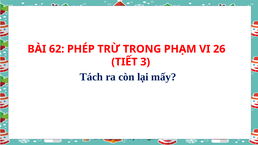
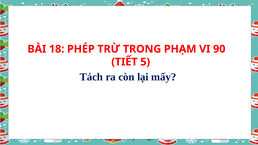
62: 62 -> 18 (57, 49)
26: 26 -> 90 (219, 49)
3: 3 -> 5 (145, 62)
